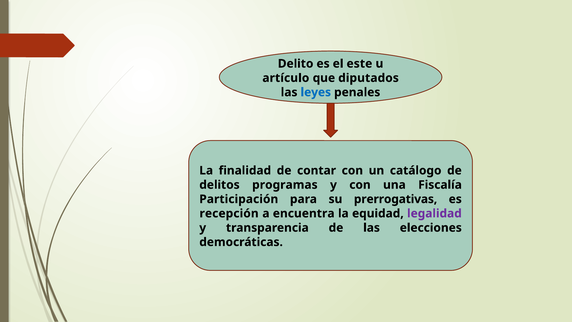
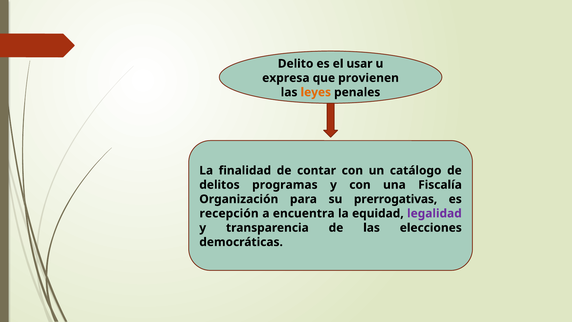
este: este -> usar (359, 64)
artículo: artículo -> expresa (286, 78)
diputados: diputados -> provienen (369, 78)
leyes colour: blue -> orange (316, 92)
Participación: Participación -> Organización (239, 199)
